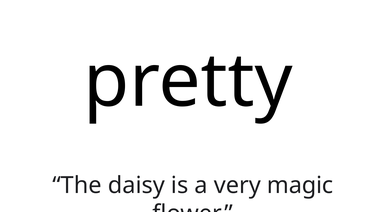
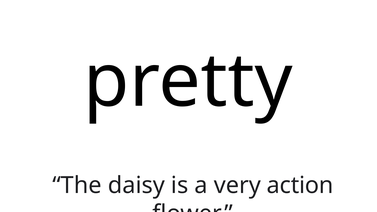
magic: magic -> action (300, 185)
